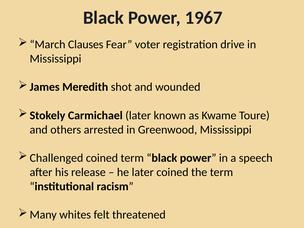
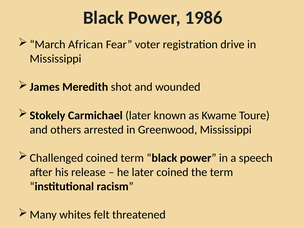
1967: 1967 -> 1986 (204, 18)
Clauses: Clauses -> African (86, 44)
